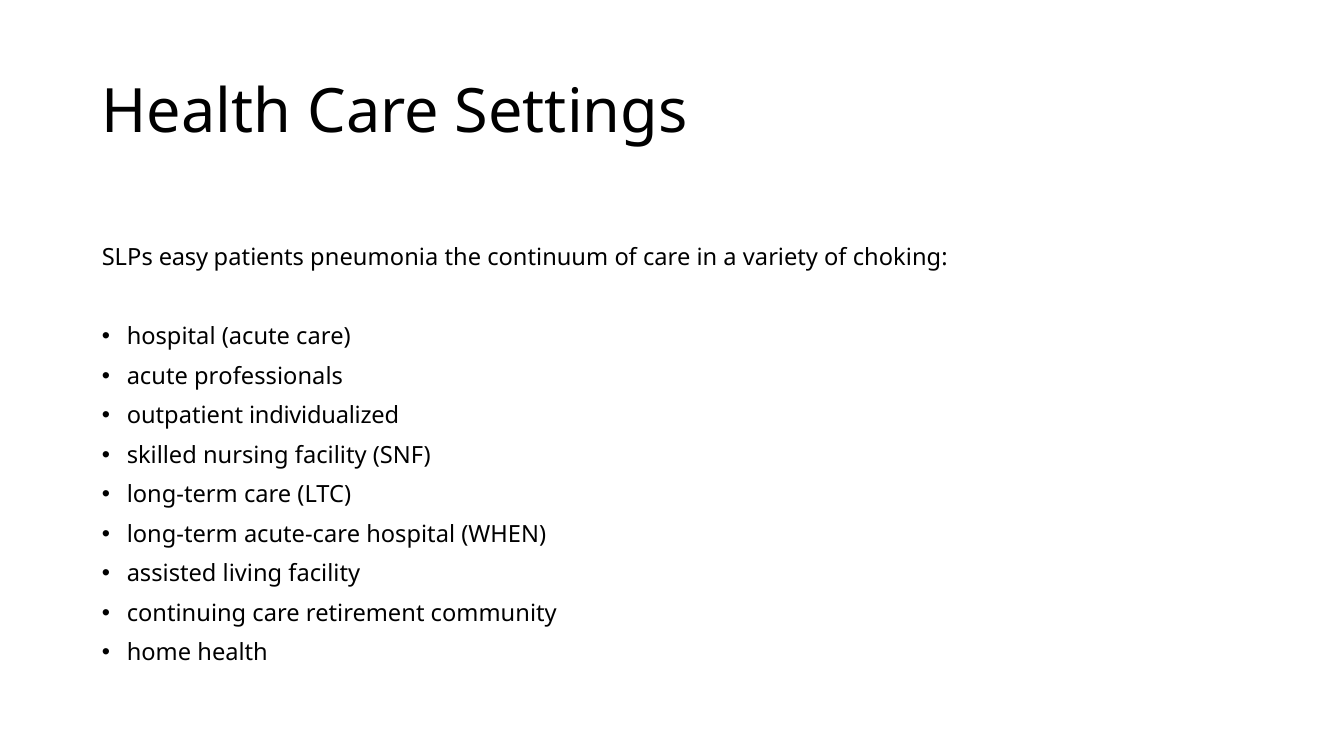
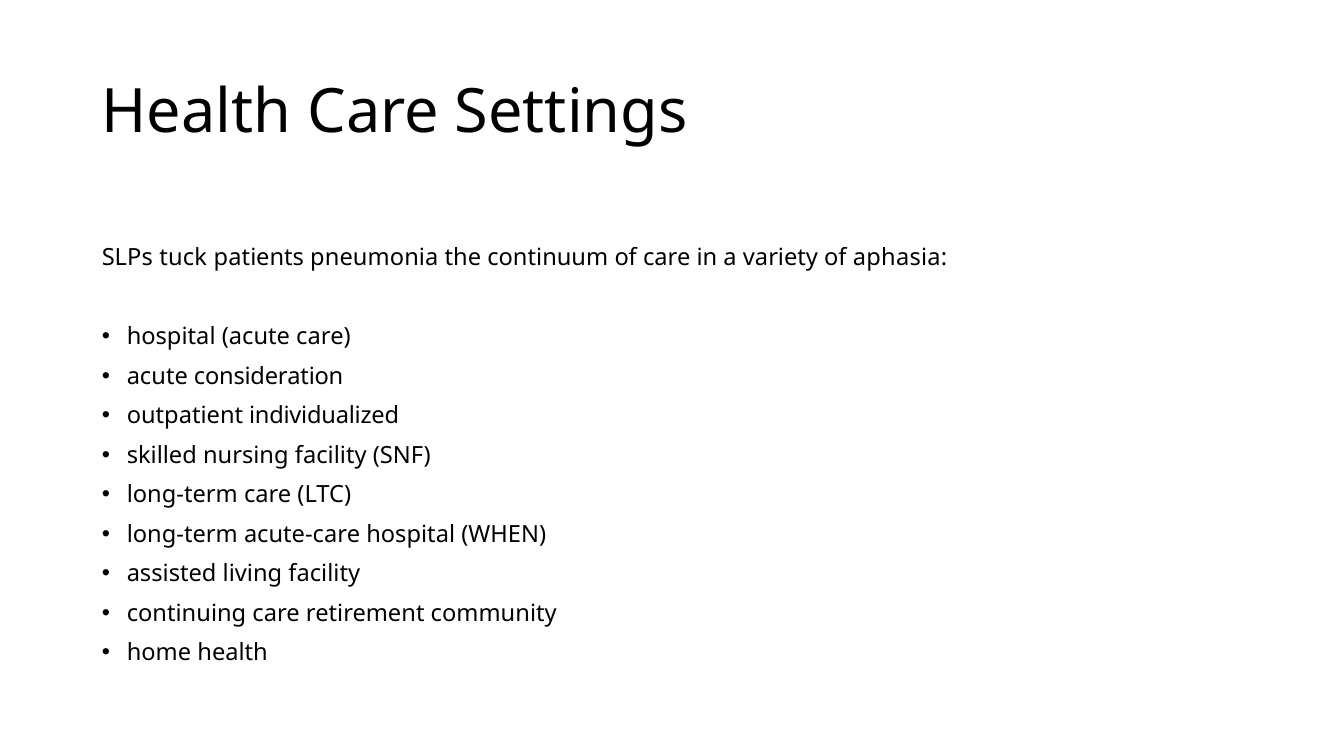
easy: easy -> tuck (183, 258)
choking: choking -> aphasia (900, 258)
professionals: professionals -> consideration (269, 376)
